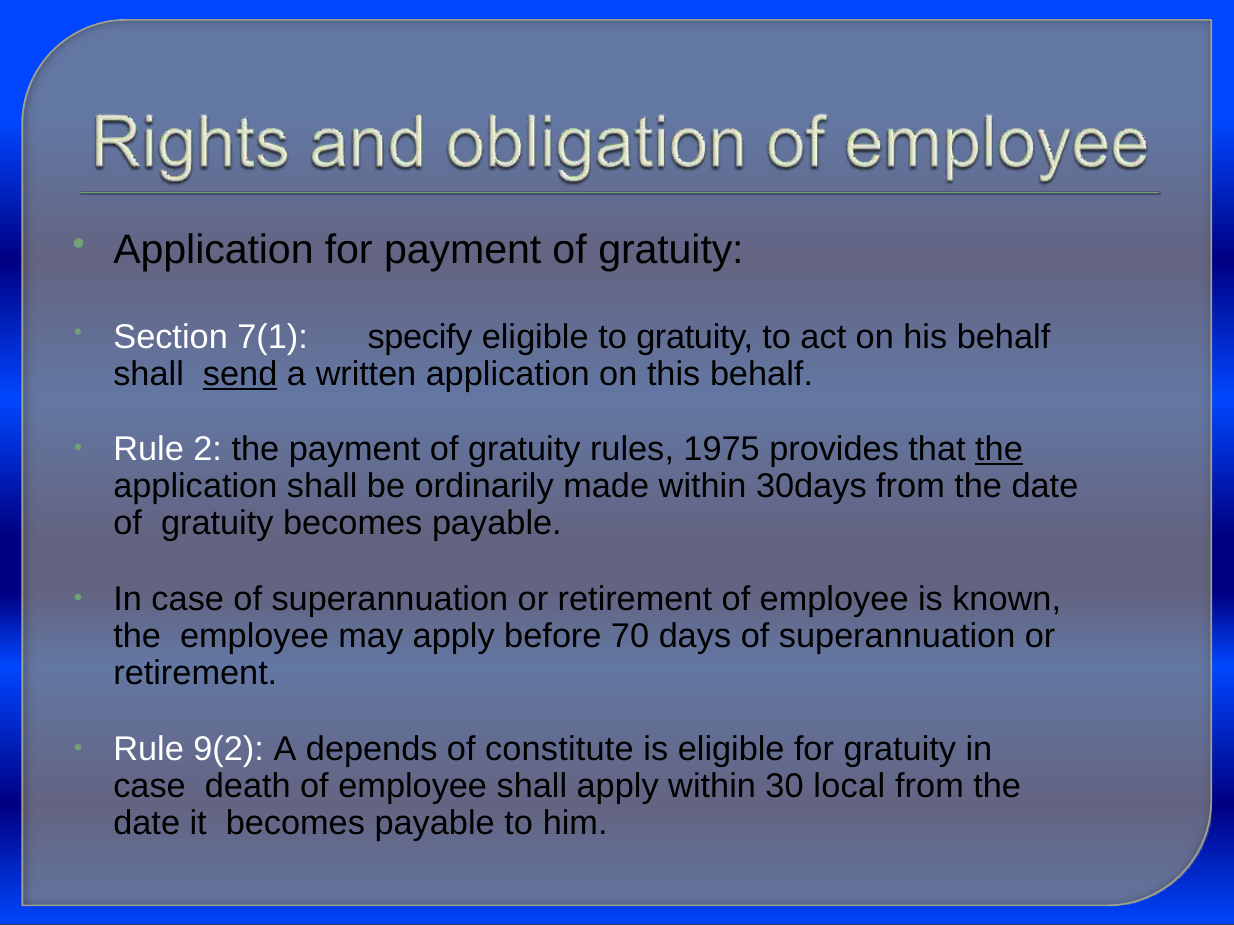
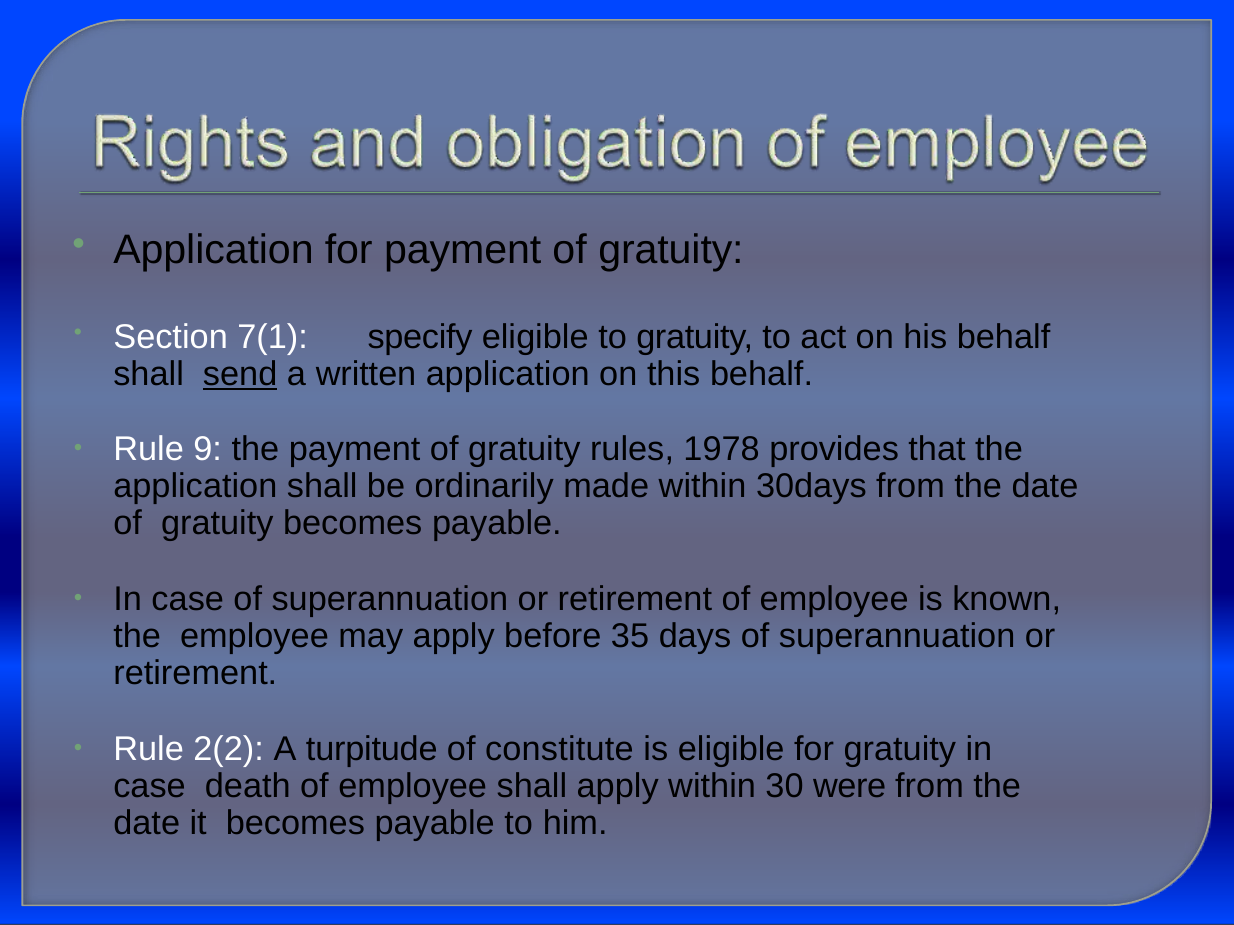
2: 2 -> 9 (208, 449)
1975: 1975 -> 1978 (722, 449)
the underline: present -> none (999, 449)
70: 70 -> 35 (630, 637)
9(2: 9(2 -> 2(2 (229, 750)
depends: depends -> turpitude (372, 750)
local: local -> were (850, 787)
